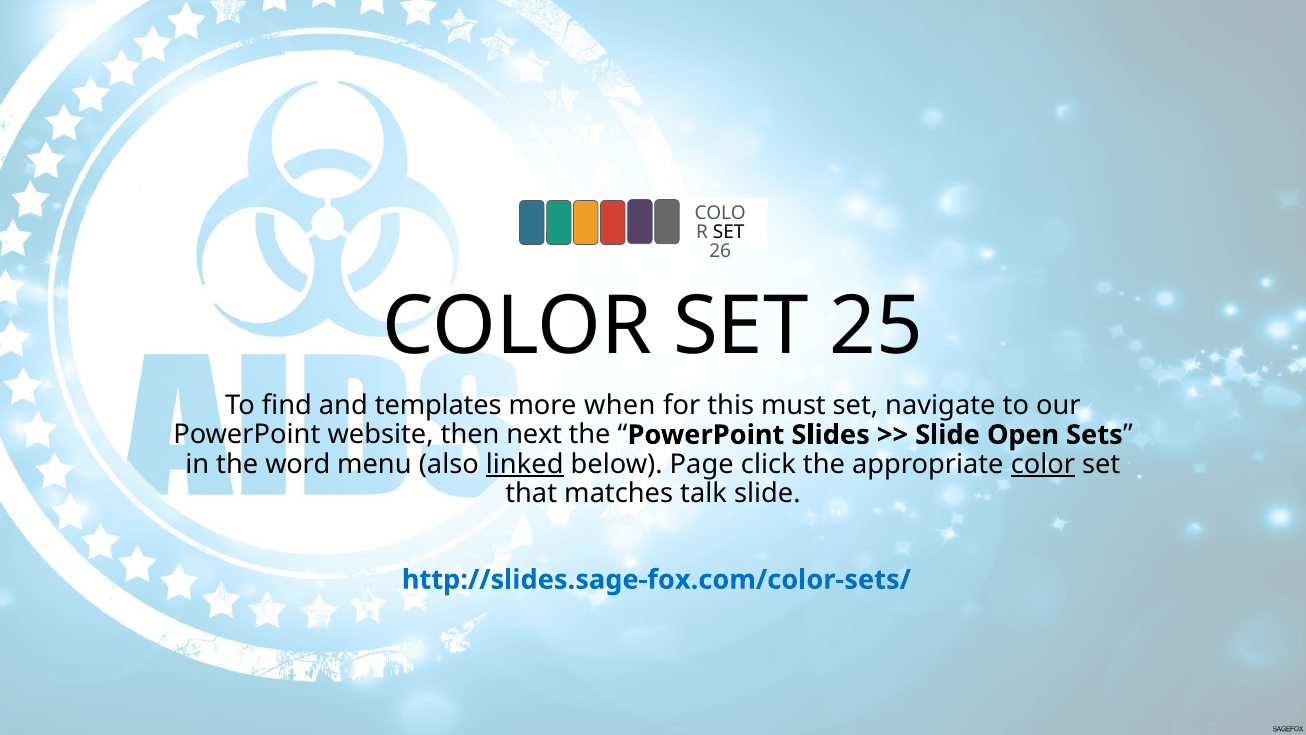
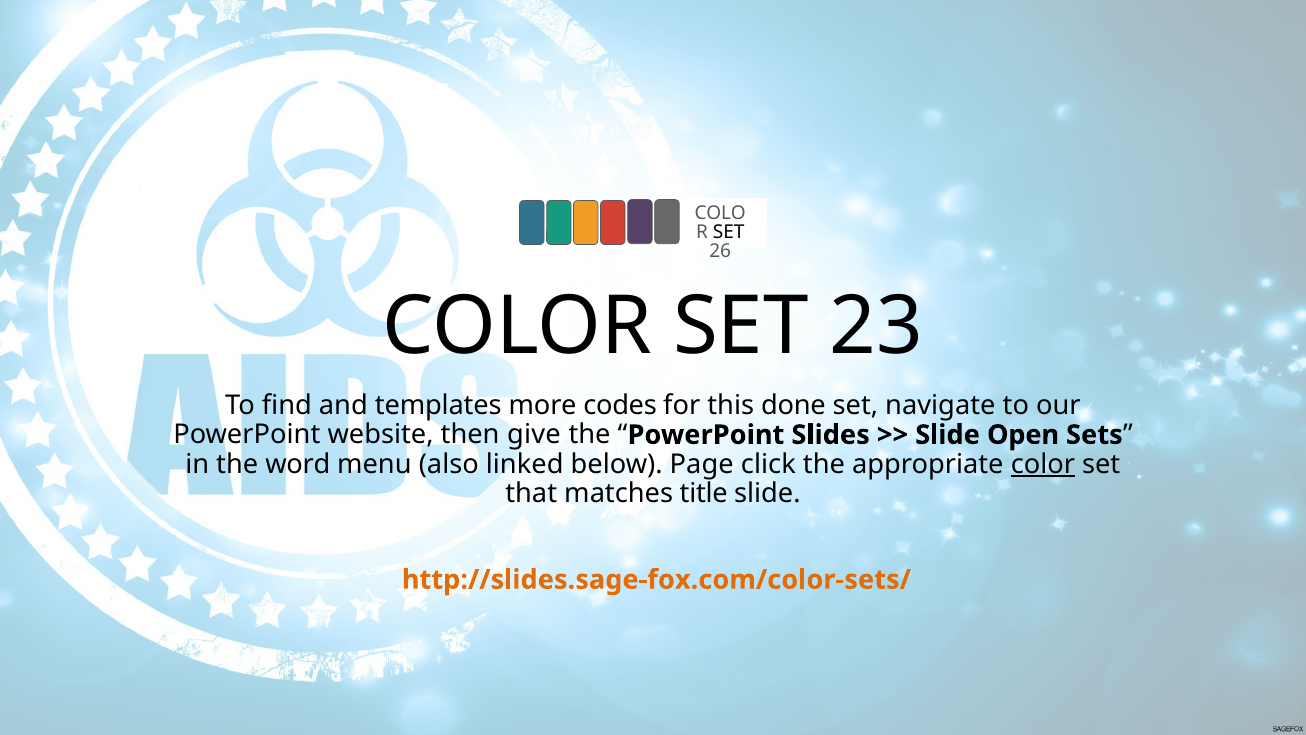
25: 25 -> 23 (877, 326)
when: when -> codes (620, 405)
must: must -> done (793, 405)
next: next -> give (534, 435)
linked underline: present -> none (525, 464)
talk: talk -> title (704, 493)
http://slides.sage-fox.com/color-sets/ colour: blue -> orange (656, 579)
